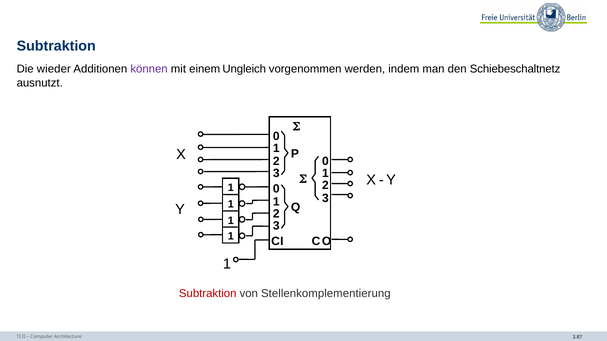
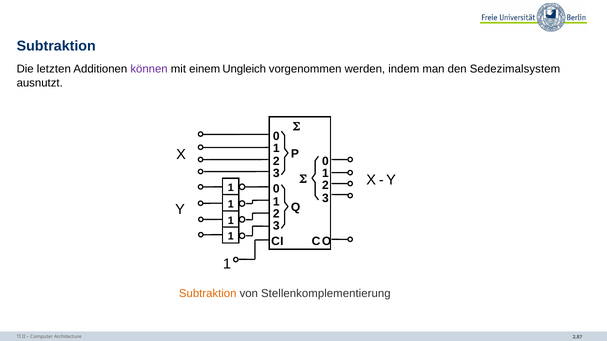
wieder: wieder -> letzten (54, 69)
Schiebeschaltnetz: Schiebeschaltnetz -> Sedezimalsystem (515, 69)
Subtraktion colour: red -> orange (208, 294)
